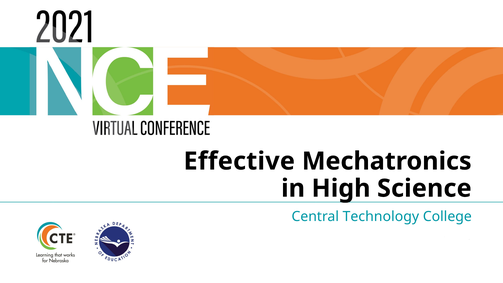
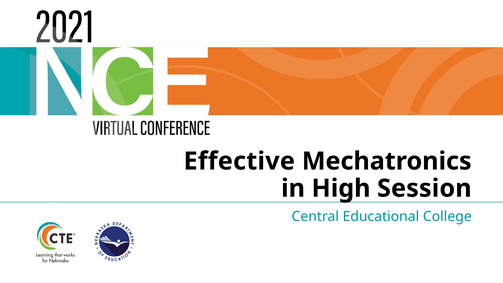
Science: Science -> Session (424, 188)
Technology: Technology -> Educational (381, 217)
